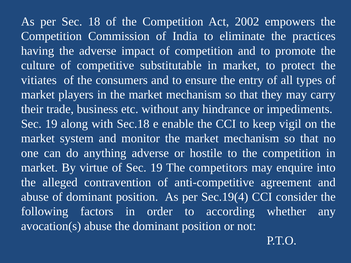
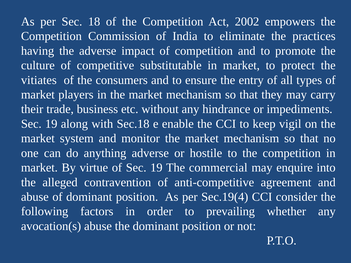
competitors: competitors -> commercial (218, 168)
according: according -> prevailing (231, 212)
